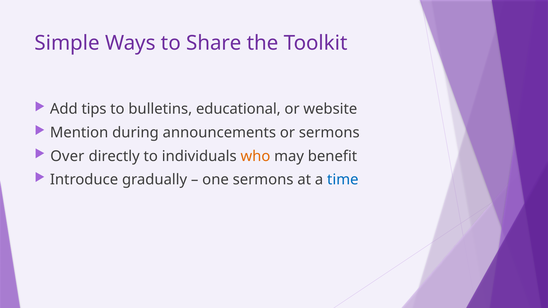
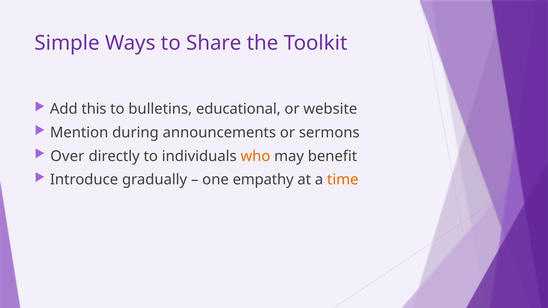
tips: tips -> this (94, 109)
one sermons: sermons -> empathy (263, 180)
time colour: blue -> orange (343, 180)
